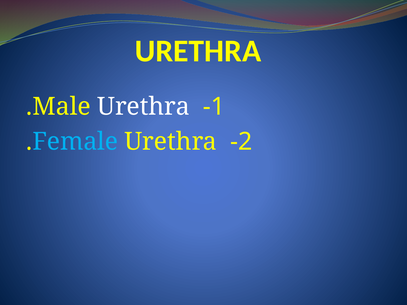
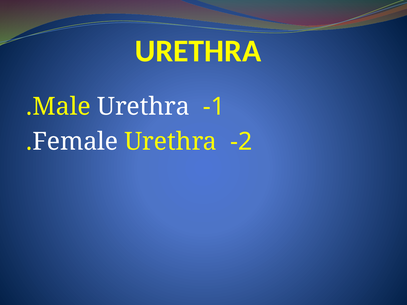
Female colour: light blue -> white (75, 142)
